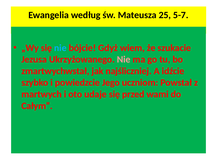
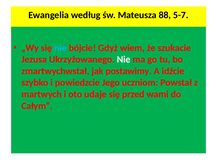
25: 25 -> 88 (165, 15)
Nie colour: pink -> white (124, 59)
najśliczniej: najśliczniej -> postawimy (129, 71)
